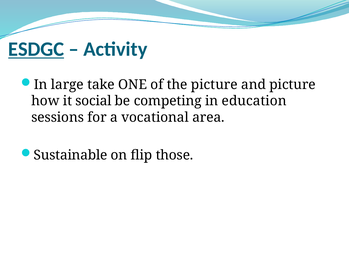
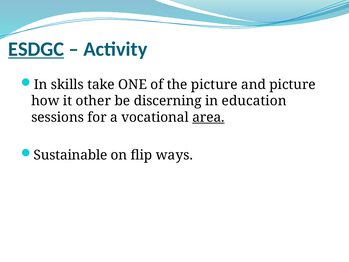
large: large -> skills (67, 85)
social: social -> other (93, 101)
competing: competing -> discerning (168, 101)
area underline: none -> present (208, 117)
those: those -> ways (174, 155)
